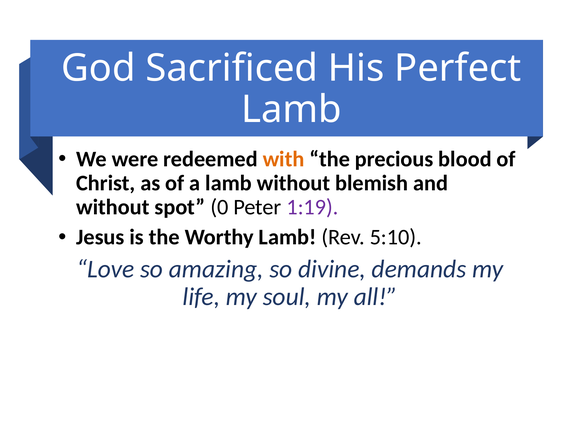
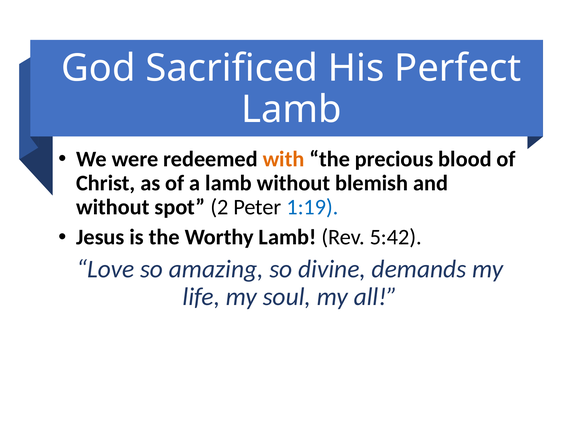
0: 0 -> 2 (219, 207)
1:19 colour: purple -> blue (312, 207)
5:10: 5:10 -> 5:42 (396, 237)
